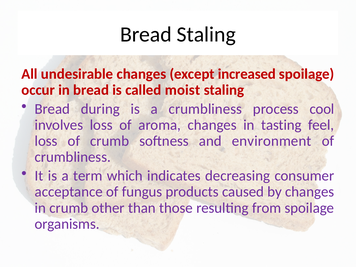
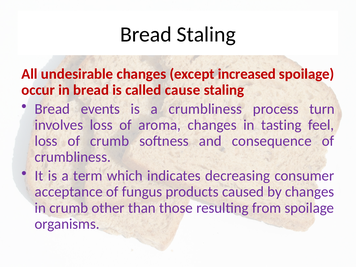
moist: moist -> cause (183, 90)
during: during -> events (100, 109)
cool: cool -> turn (322, 109)
environment: environment -> consequence (272, 141)
